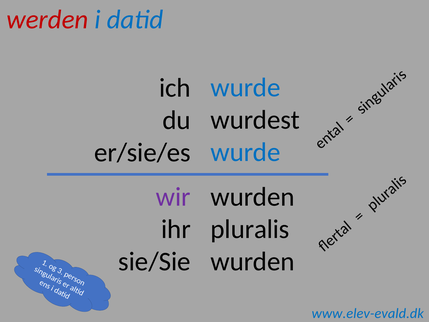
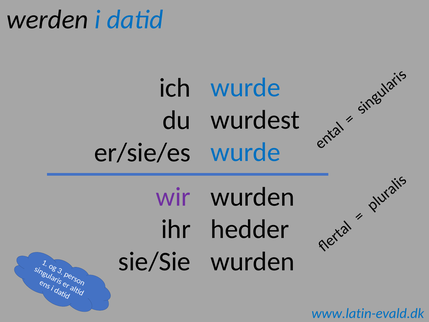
werden colour: red -> black (47, 20)
pluralis: pluralis -> hedder (250, 229)
www.elev-evald.dk: www.elev-evald.dk -> www.latin-evald.dk (368, 313)
